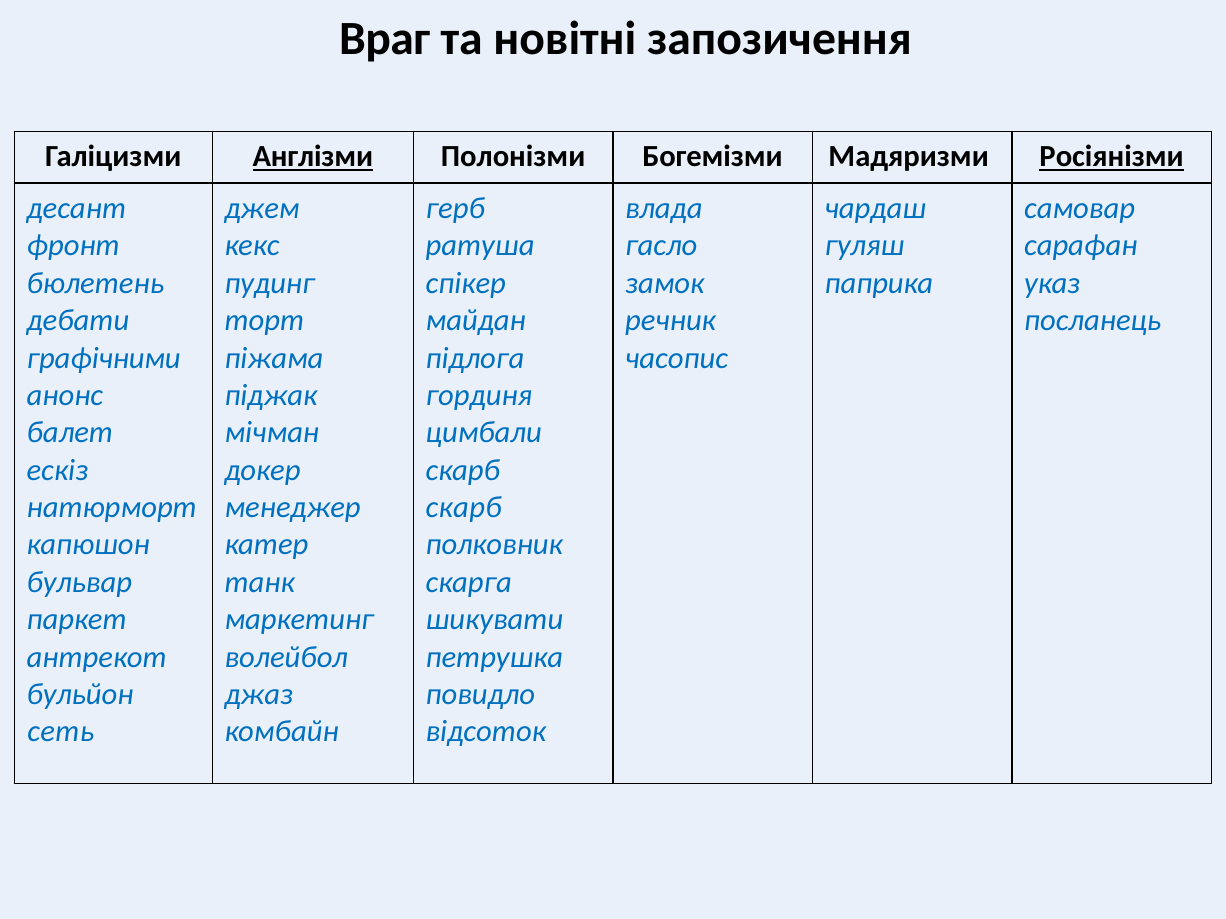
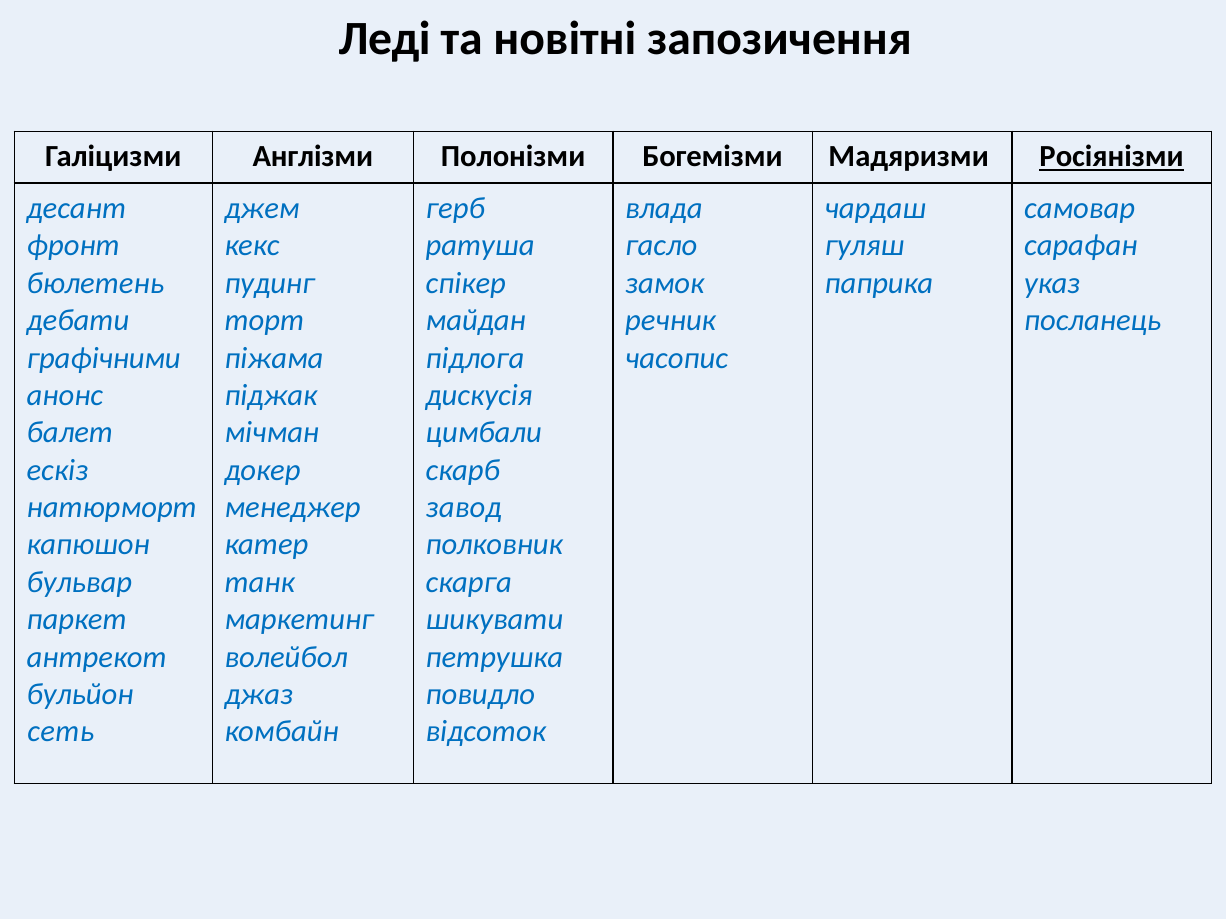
Враг: Враг -> Леді (385, 39)
Англізми underline: present -> none (313, 157)
гординя: гординя -> дискусія (479, 396)
скарб: скарб -> завод (464, 508)
